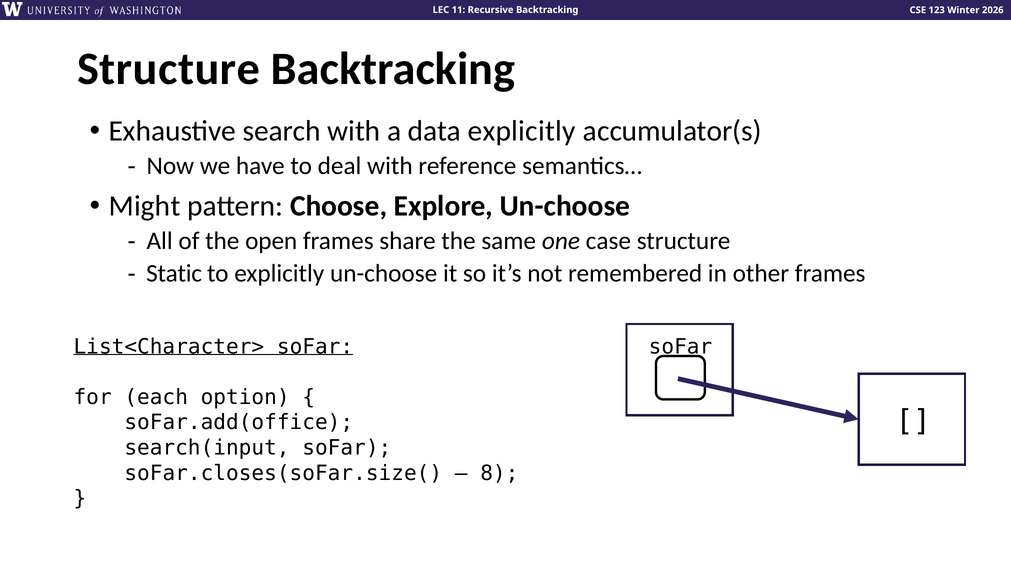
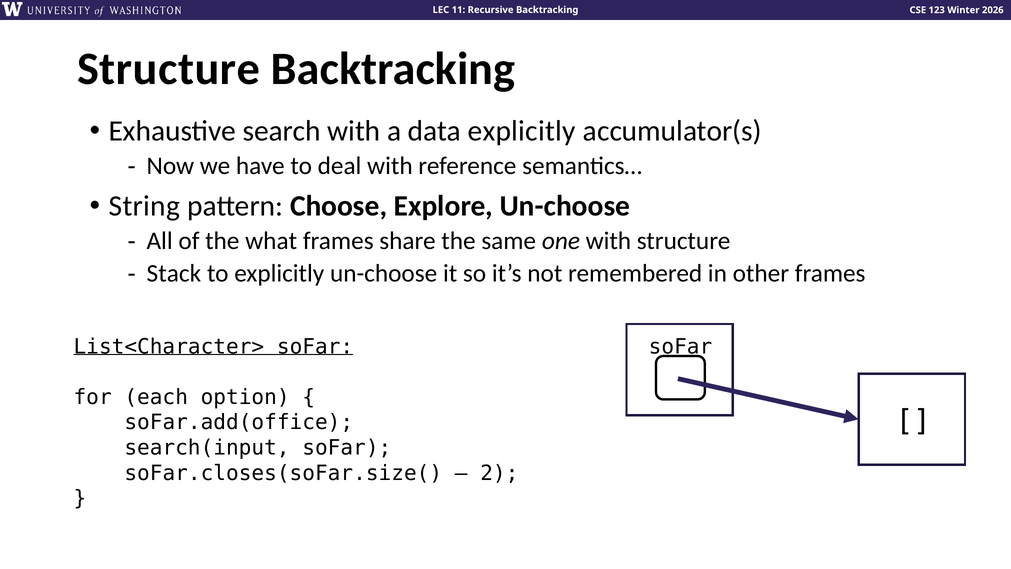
Might: Might -> String (145, 206)
open: open -> what (271, 241)
one case: case -> with (608, 241)
Static: Static -> Stack (174, 273)
8: 8 -> 2 (499, 473)
